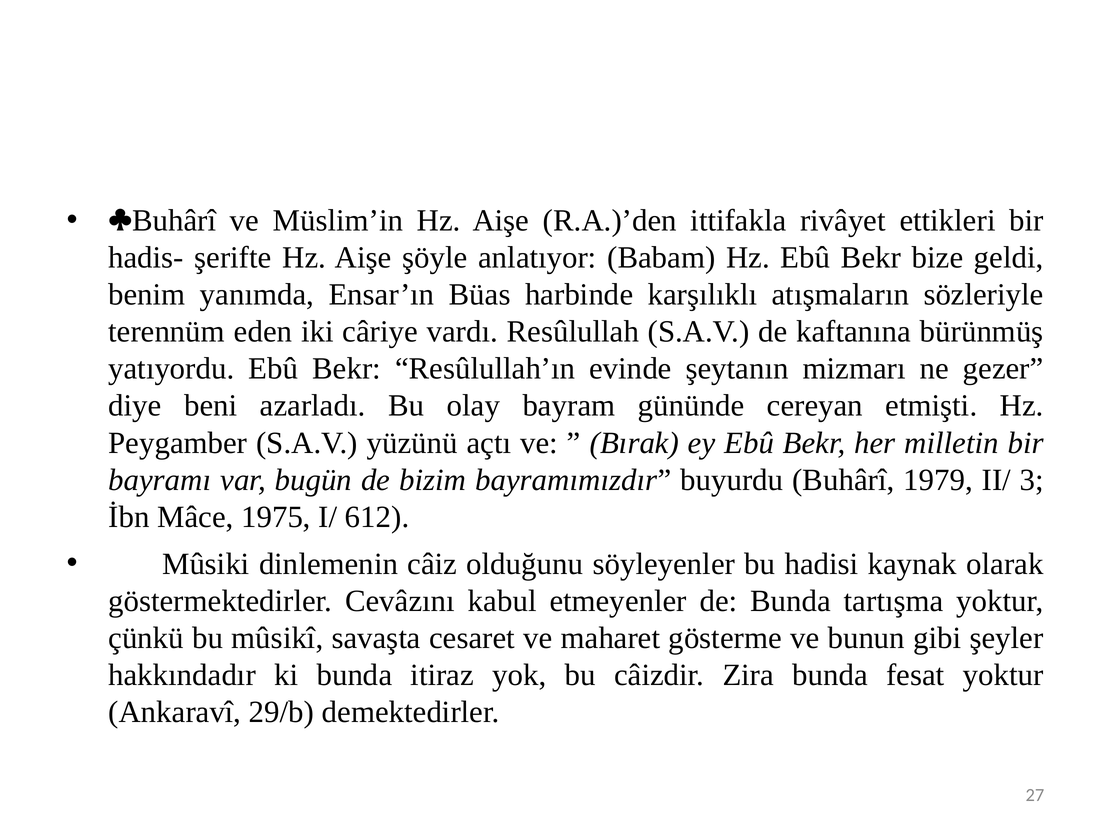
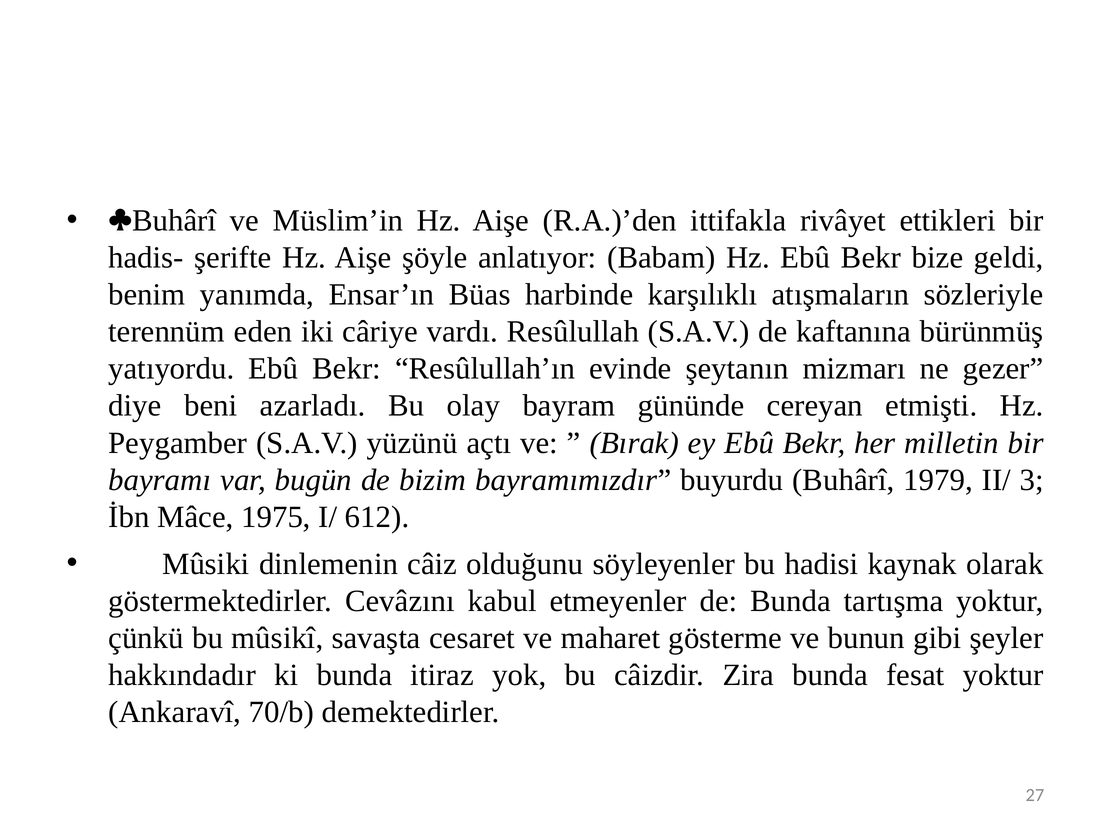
29/b: 29/b -> 70/b (282, 712)
